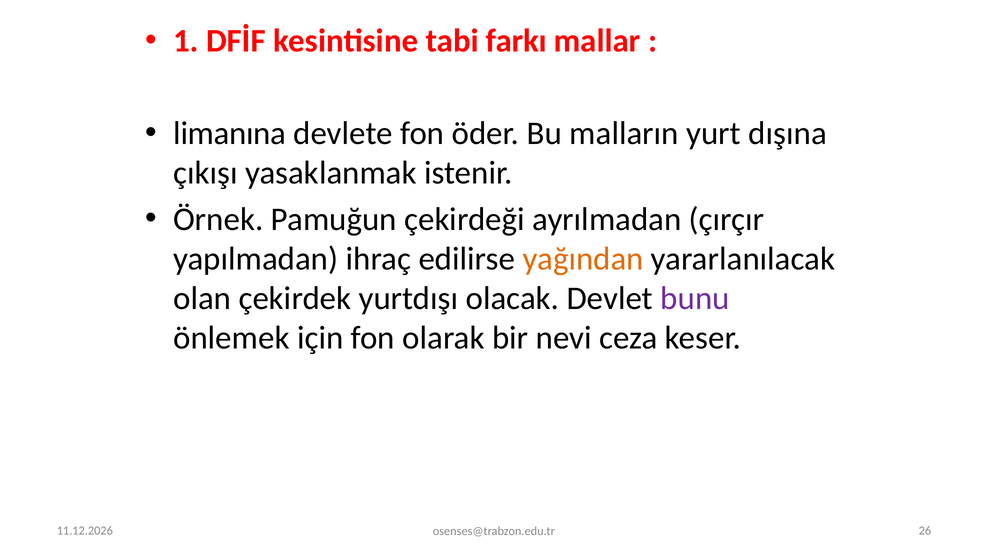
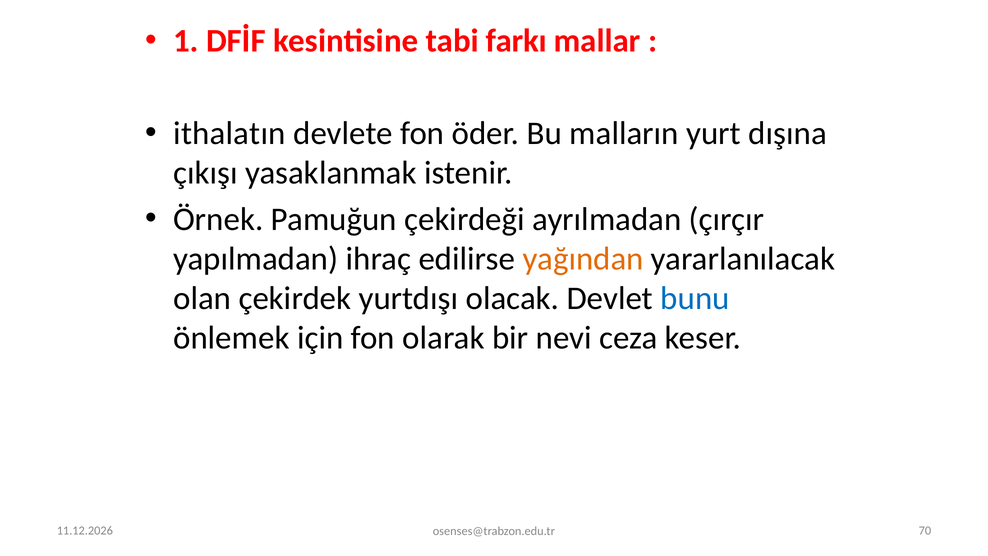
limanına: limanına -> ithalatın (230, 133)
bunu colour: purple -> blue (695, 298)
26: 26 -> 70 (925, 531)
